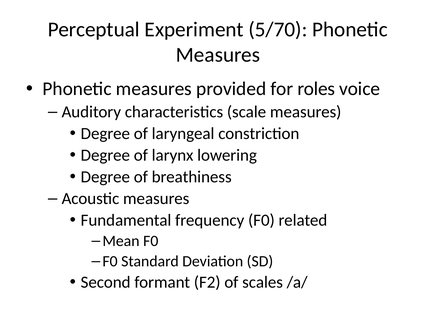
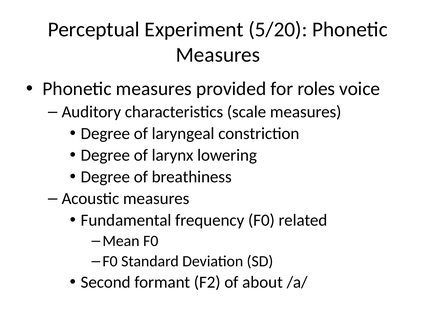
5/70: 5/70 -> 5/20 (278, 29)
scales: scales -> about (263, 282)
